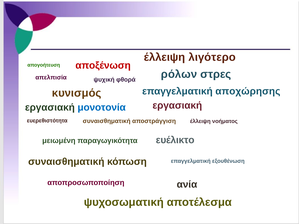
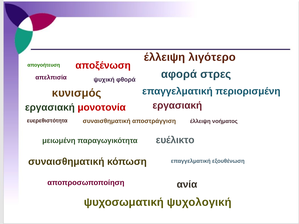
ρόλων: ρόλων -> αφορά (179, 74)
αποχώρησης: αποχώρησης -> περιορισμένη (248, 91)
μονοτονία colour: blue -> red (102, 107)
αποτέλεσμα: αποτέλεσμα -> ψυχολογική (199, 202)
